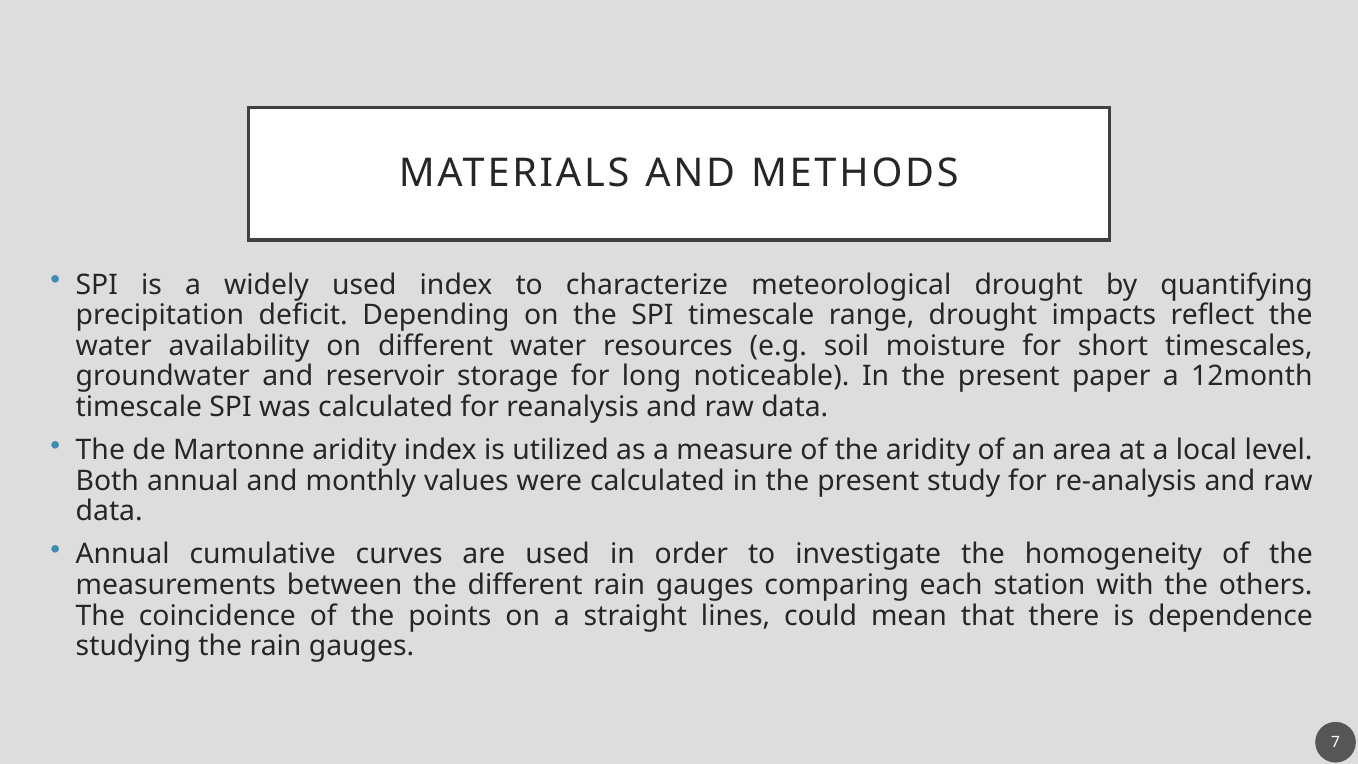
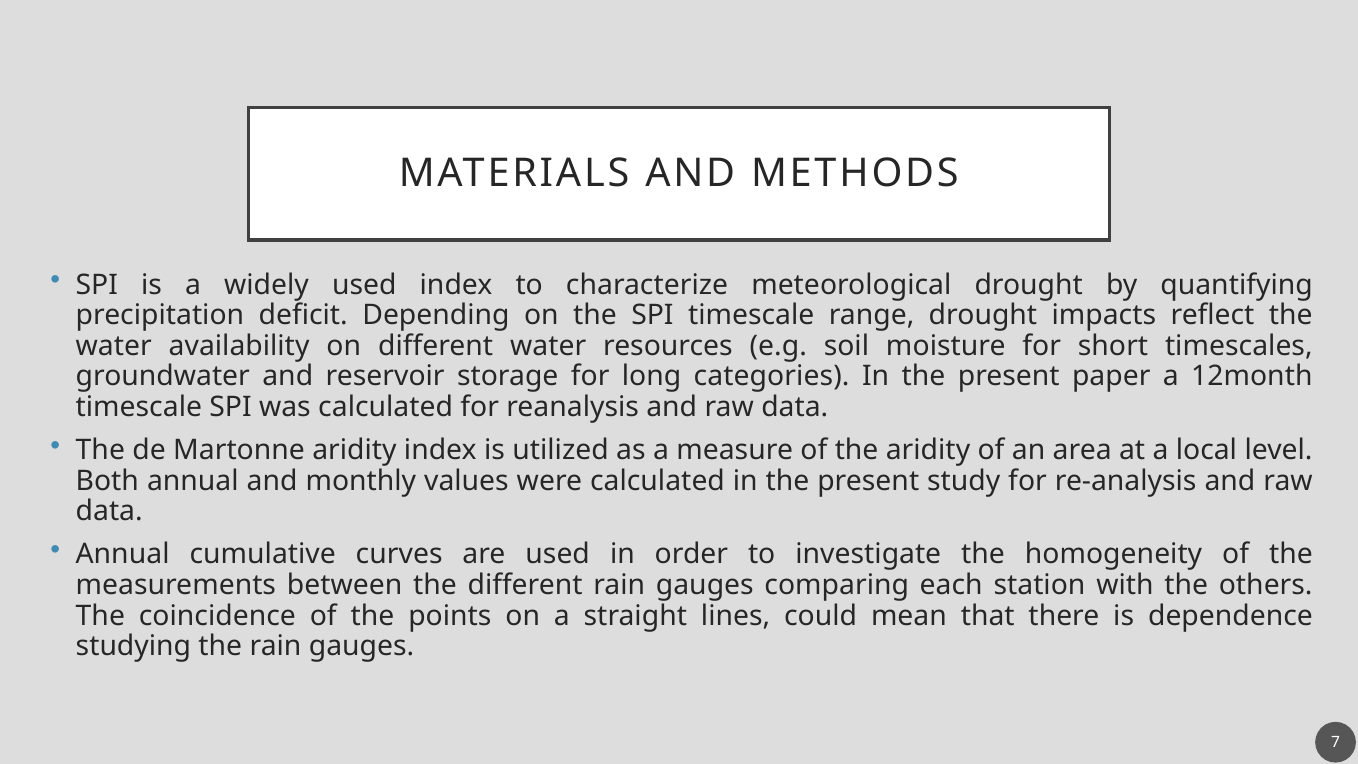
noticeable: noticeable -> categories (772, 376)
